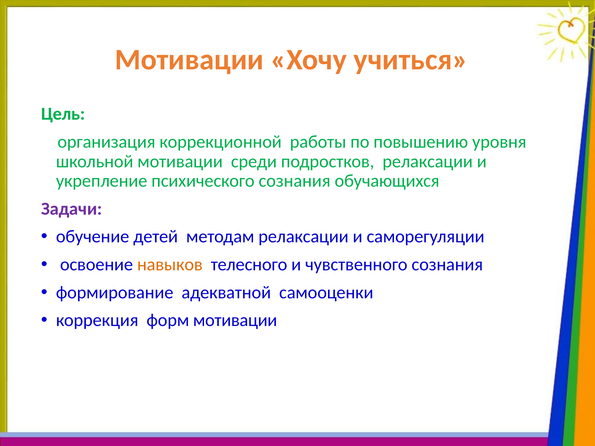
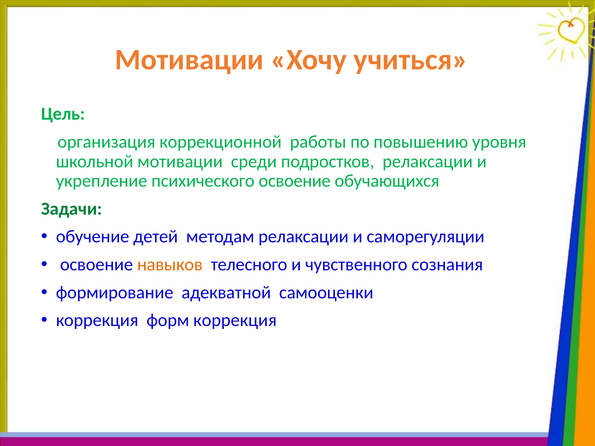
психического сознания: сознания -> освоение (295, 181)
Задачи colour: purple -> green (72, 209)
форм мотивации: мотивации -> коррекция (235, 320)
